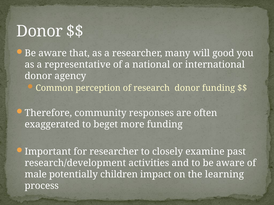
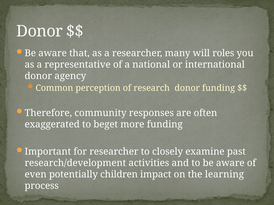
good: good -> roles (223, 53)
male: male -> even (36, 175)
